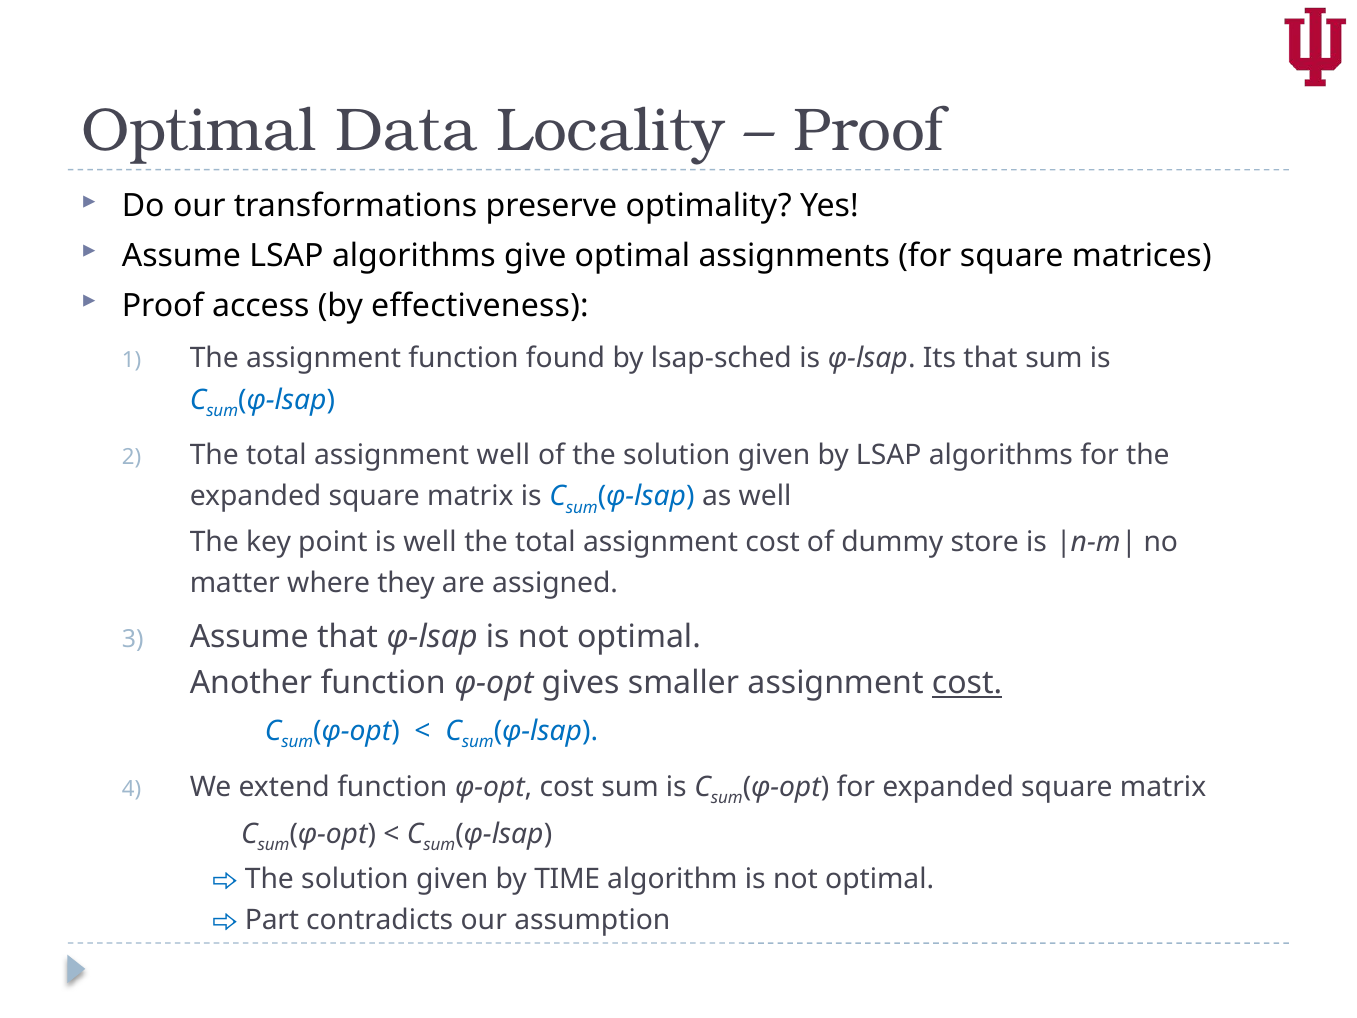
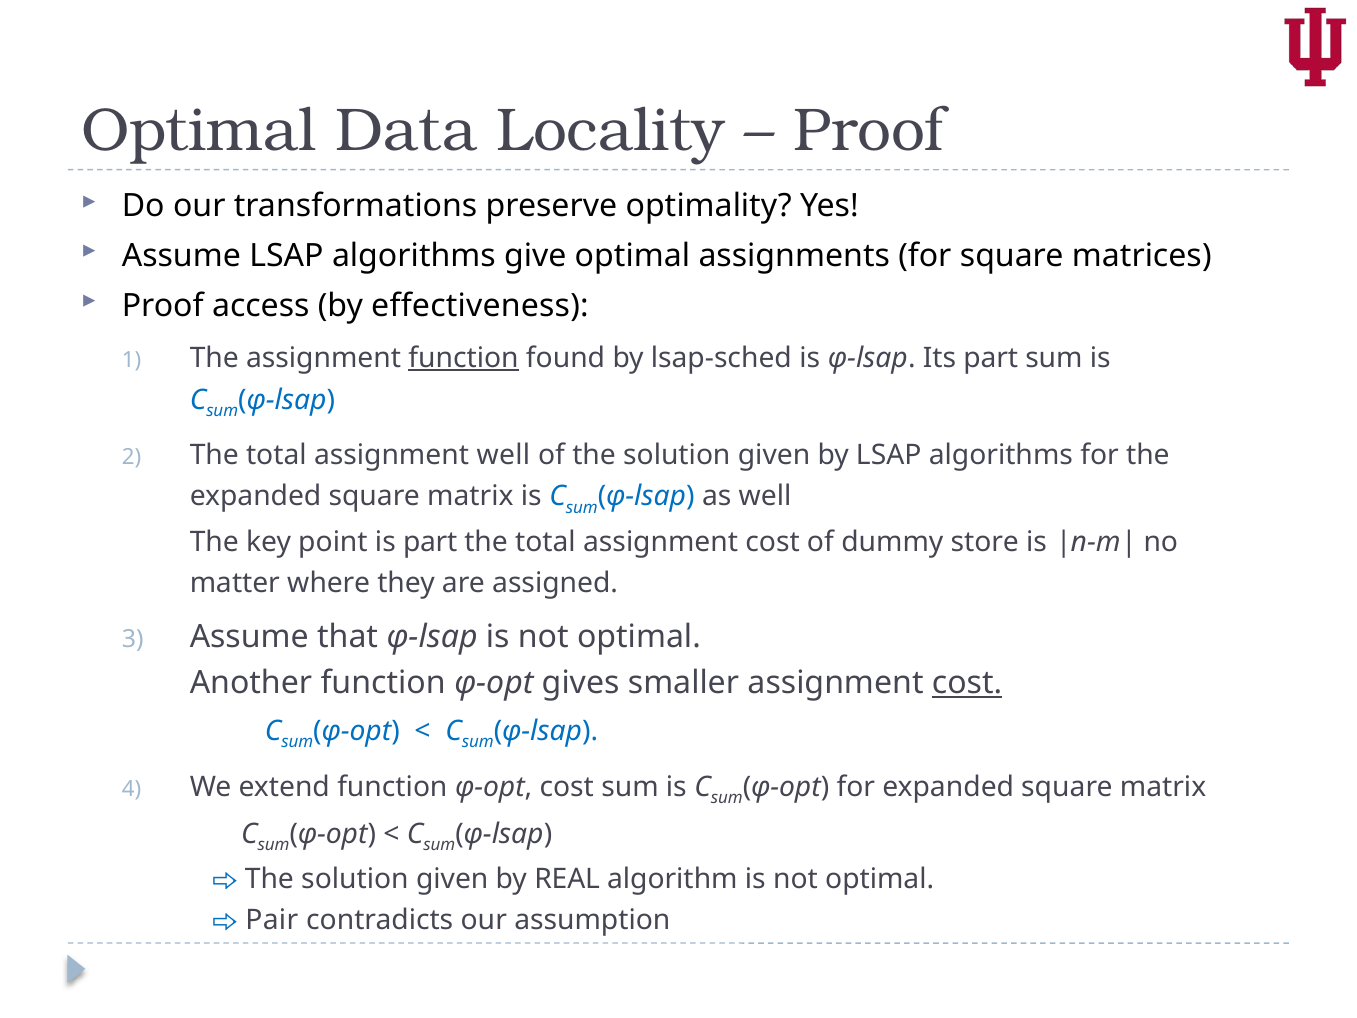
function underline: none -> present (464, 358)
Its that: that -> part (991, 358)
is well: well -> part (430, 542)
TIME: TIME -> REAL (567, 879)
Part: Part -> Pair (272, 920)
